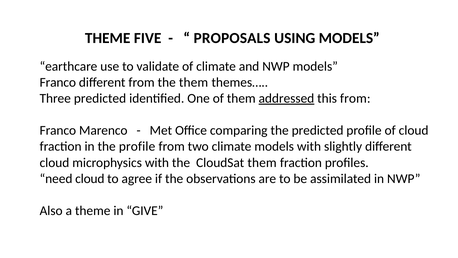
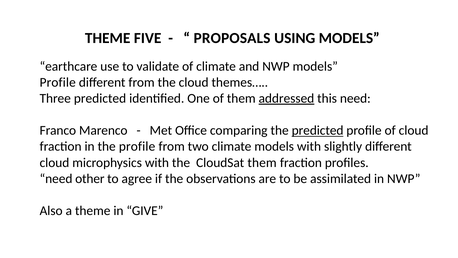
Franco: Franco -> Profile (58, 82)
the them: them -> cloud (194, 82)
this from: from -> need (355, 98)
predicted underline: none -> present (318, 130)
need cloud: cloud -> other (90, 178)
